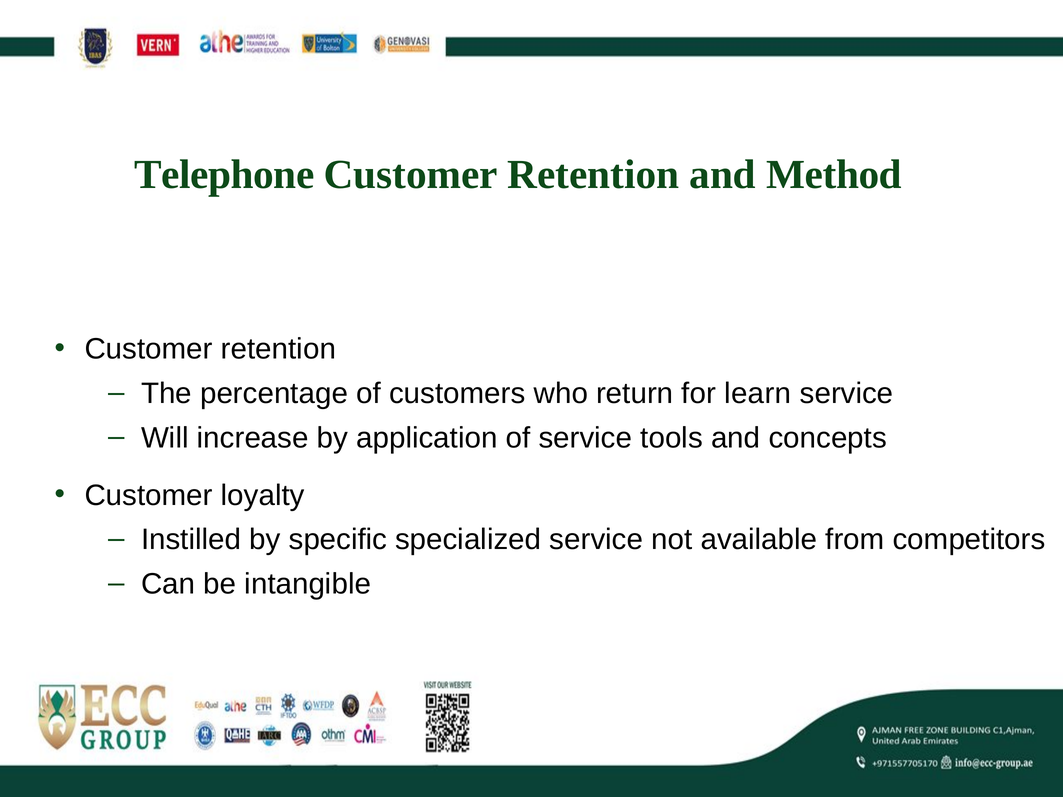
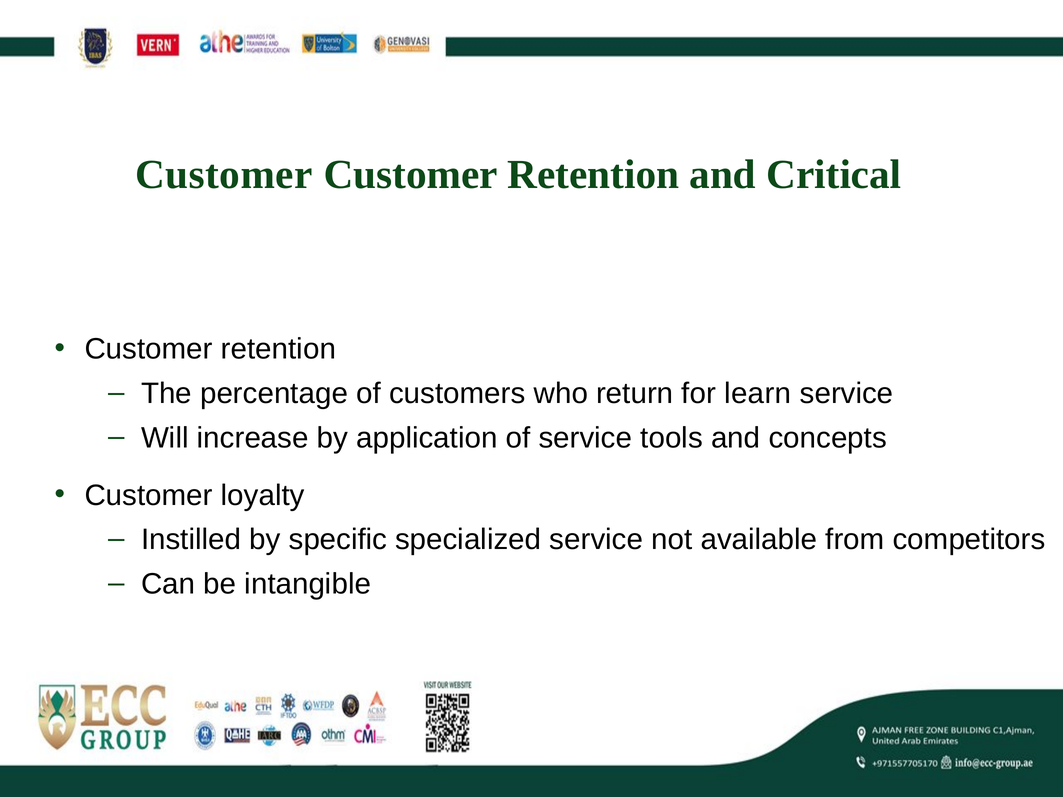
Telephone: Telephone -> Customer (224, 175)
Method: Method -> Critical (834, 175)
